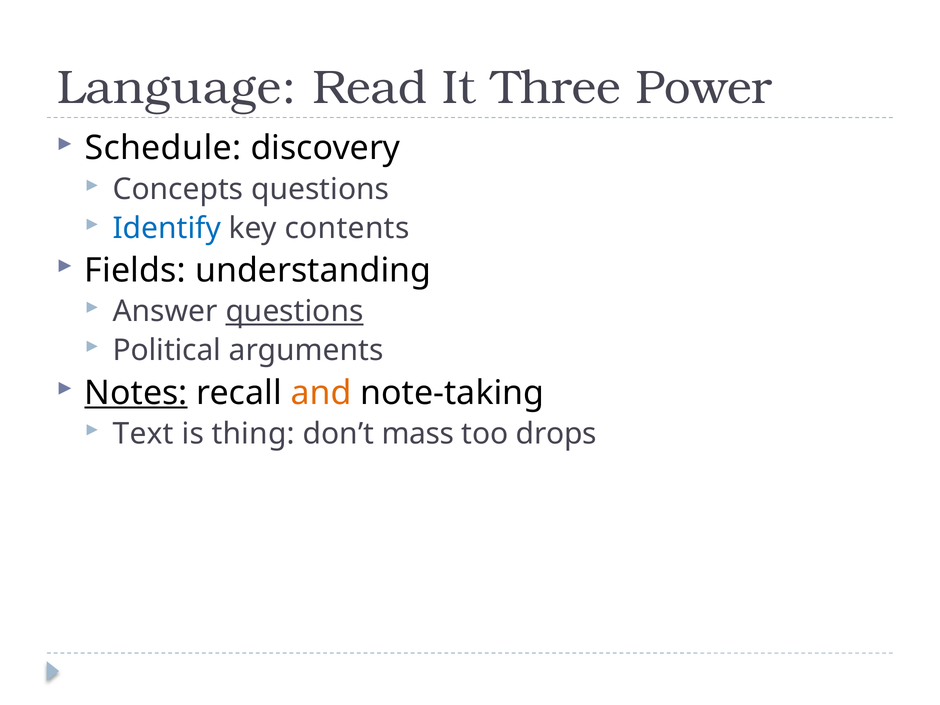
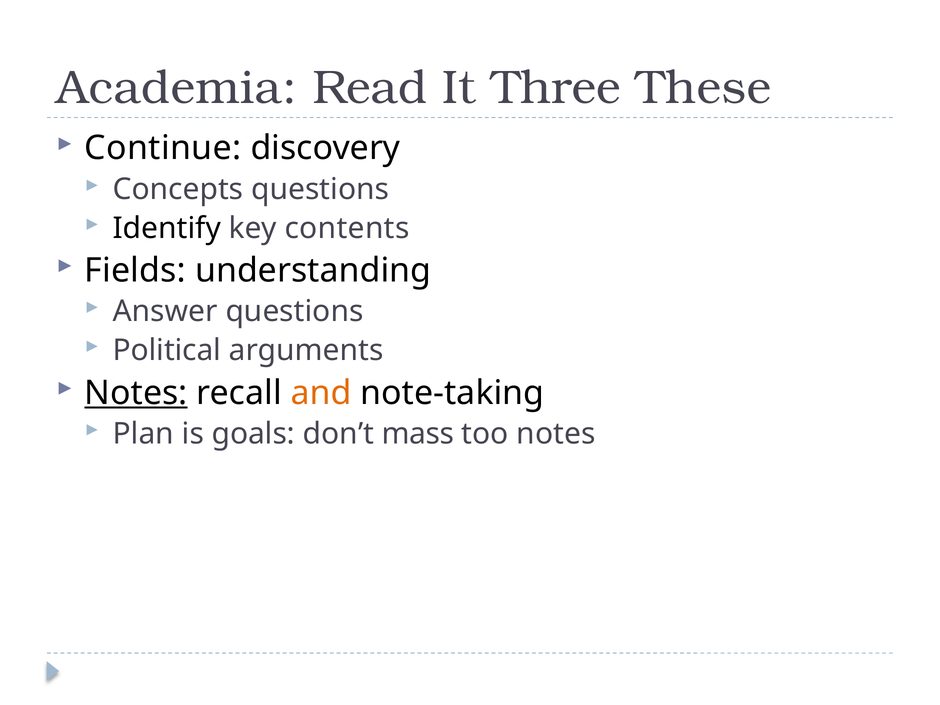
Language: Language -> Academia (177, 88)
Power: Power -> These (703, 88)
Schedule: Schedule -> Continue (163, 148)
Identify colour: blue -> black (167, 228)
questions underline: present -> none (295, 312)
Text: Text -> Plan (143, 434)
thing: thing -> goals (253, 434)
too drops: drops -> notes (556, 434)
